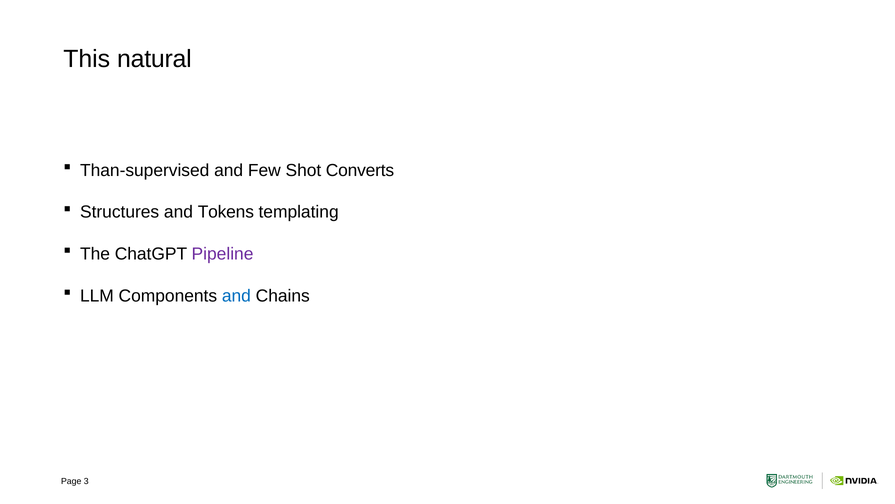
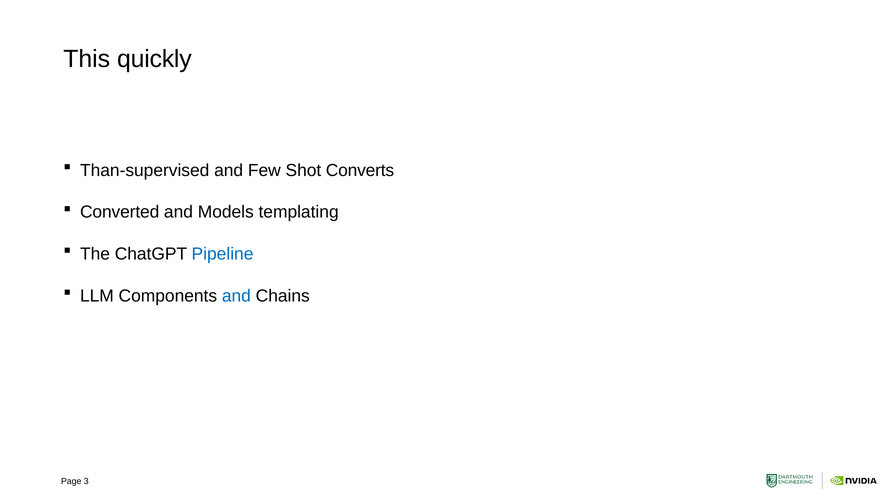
natural: natural -> quickly (154, 59)
Structures: Structures -> Converted (120, 212)
Tokens: Tokens -> Models (226, 212)
Pipeline colour: purple -> blue (223, 254)
